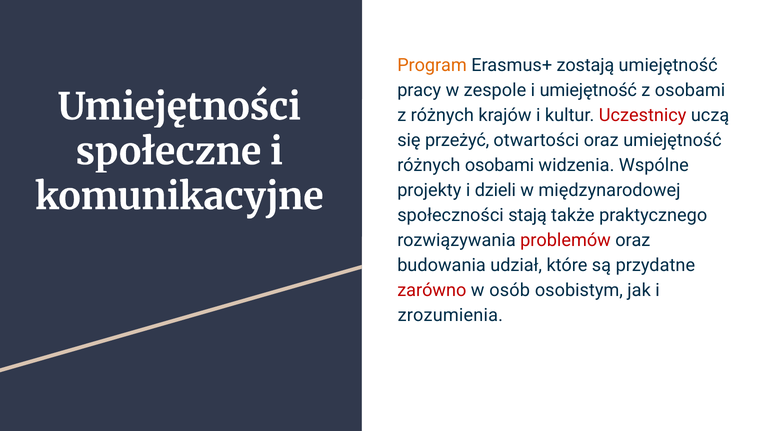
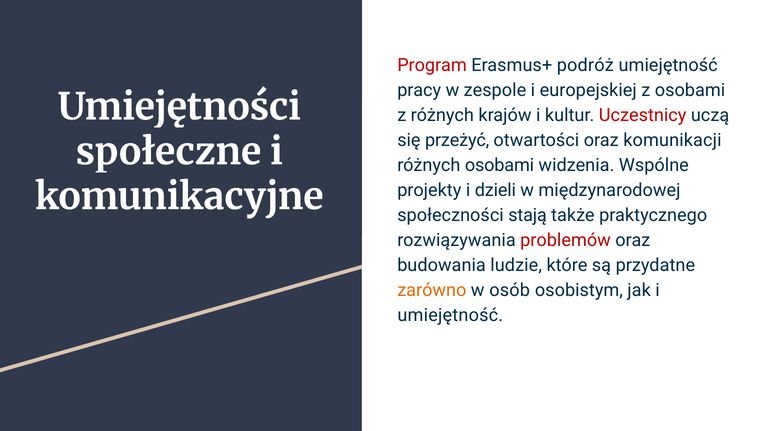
Program colour: orange -> red (432, 65)
zostają: zostają -> podróż (585, 65)
i umiejętność: umiejętność -> europejskiej (588, 90)
oraz umiejętność: umiejętność -> komunikacji (672, 140)
udział: udział -> ludzie (516, 265)
zarówno colour: red -> orange (432, 290)
zrozumienia: zrozumienia -> umiejętność (450, 315)
